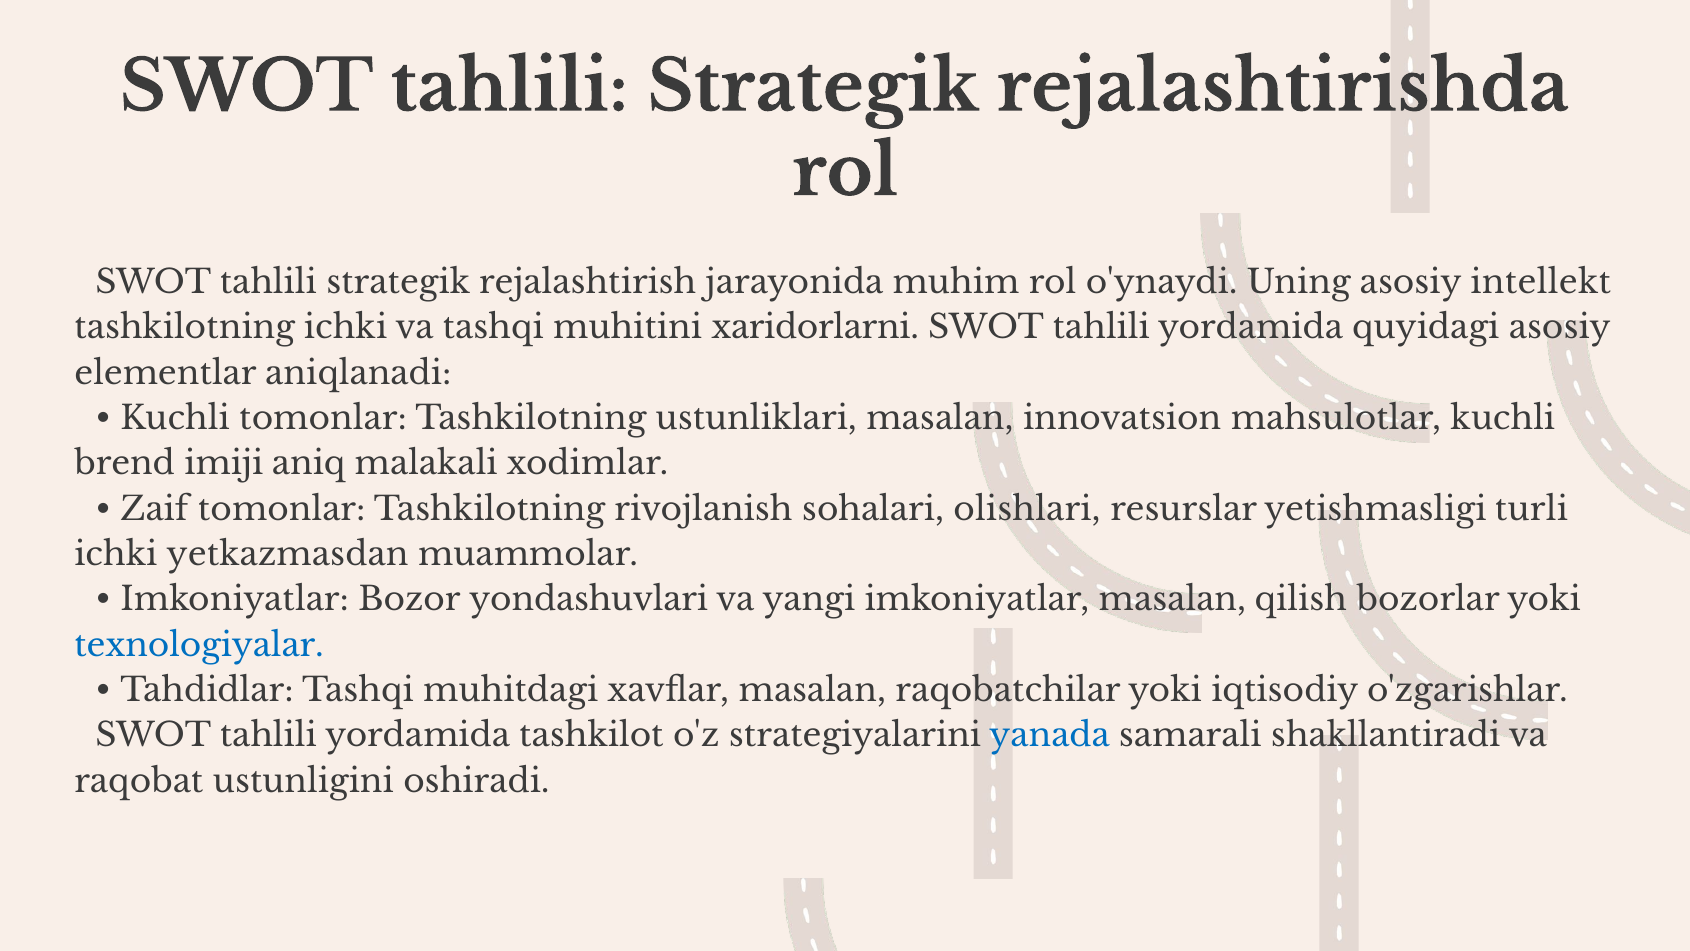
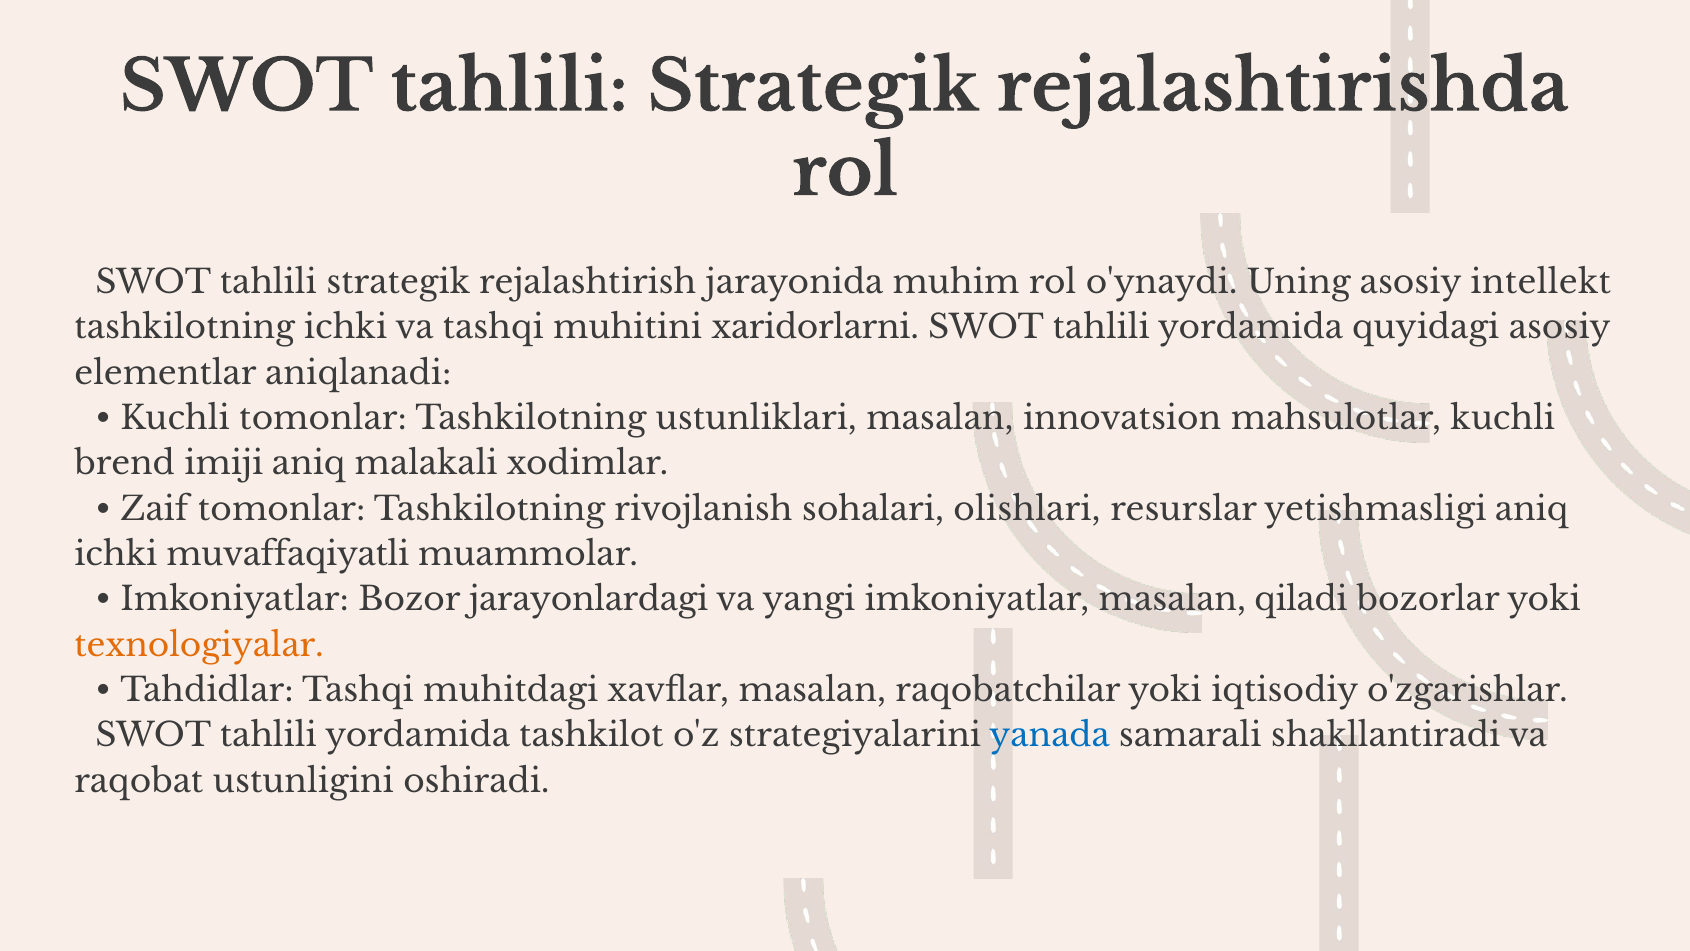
yetishmasligi turli: turli -> aniq (1532, 509)
yetkazmasdan: yetkazmasdan -> muvaffaqiyatli (288, 555)
yondashuvlari: yondashuvlari -> jarayonlardagi (589, 600)
qilish: qilish -> qiladi (1301, 600)
texnologiyalar colour: blue -> orange (199, 645)
